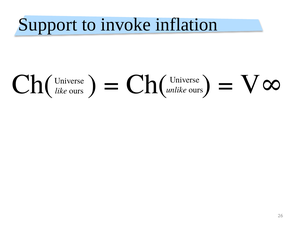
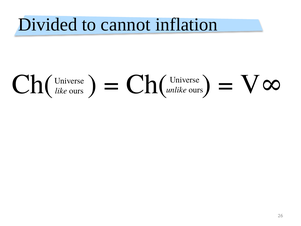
Support: Support -> Divided (48, 24)
invoke: invoke -> cannot (126, 24)
